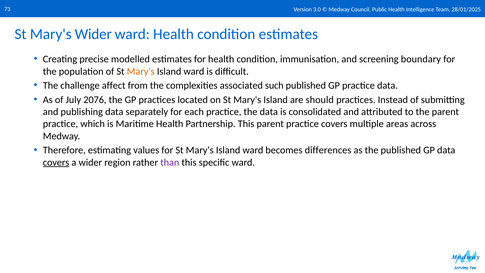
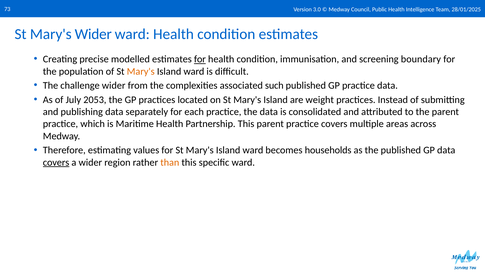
for underline: none -> present (200, 59)
challenge affect: affect -> wider (114, 85)
2076: 2076 -> 2053 (95, 100)
should: should -> weight (320, 100)
differences: differences -> households (328, 150)
than colour: purple -> orange (170, 162)
